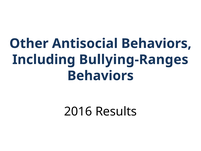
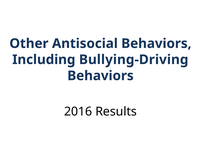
Bullying-Ranges: Bullying-Ranges -> Bullying-Driving (134, 60)
